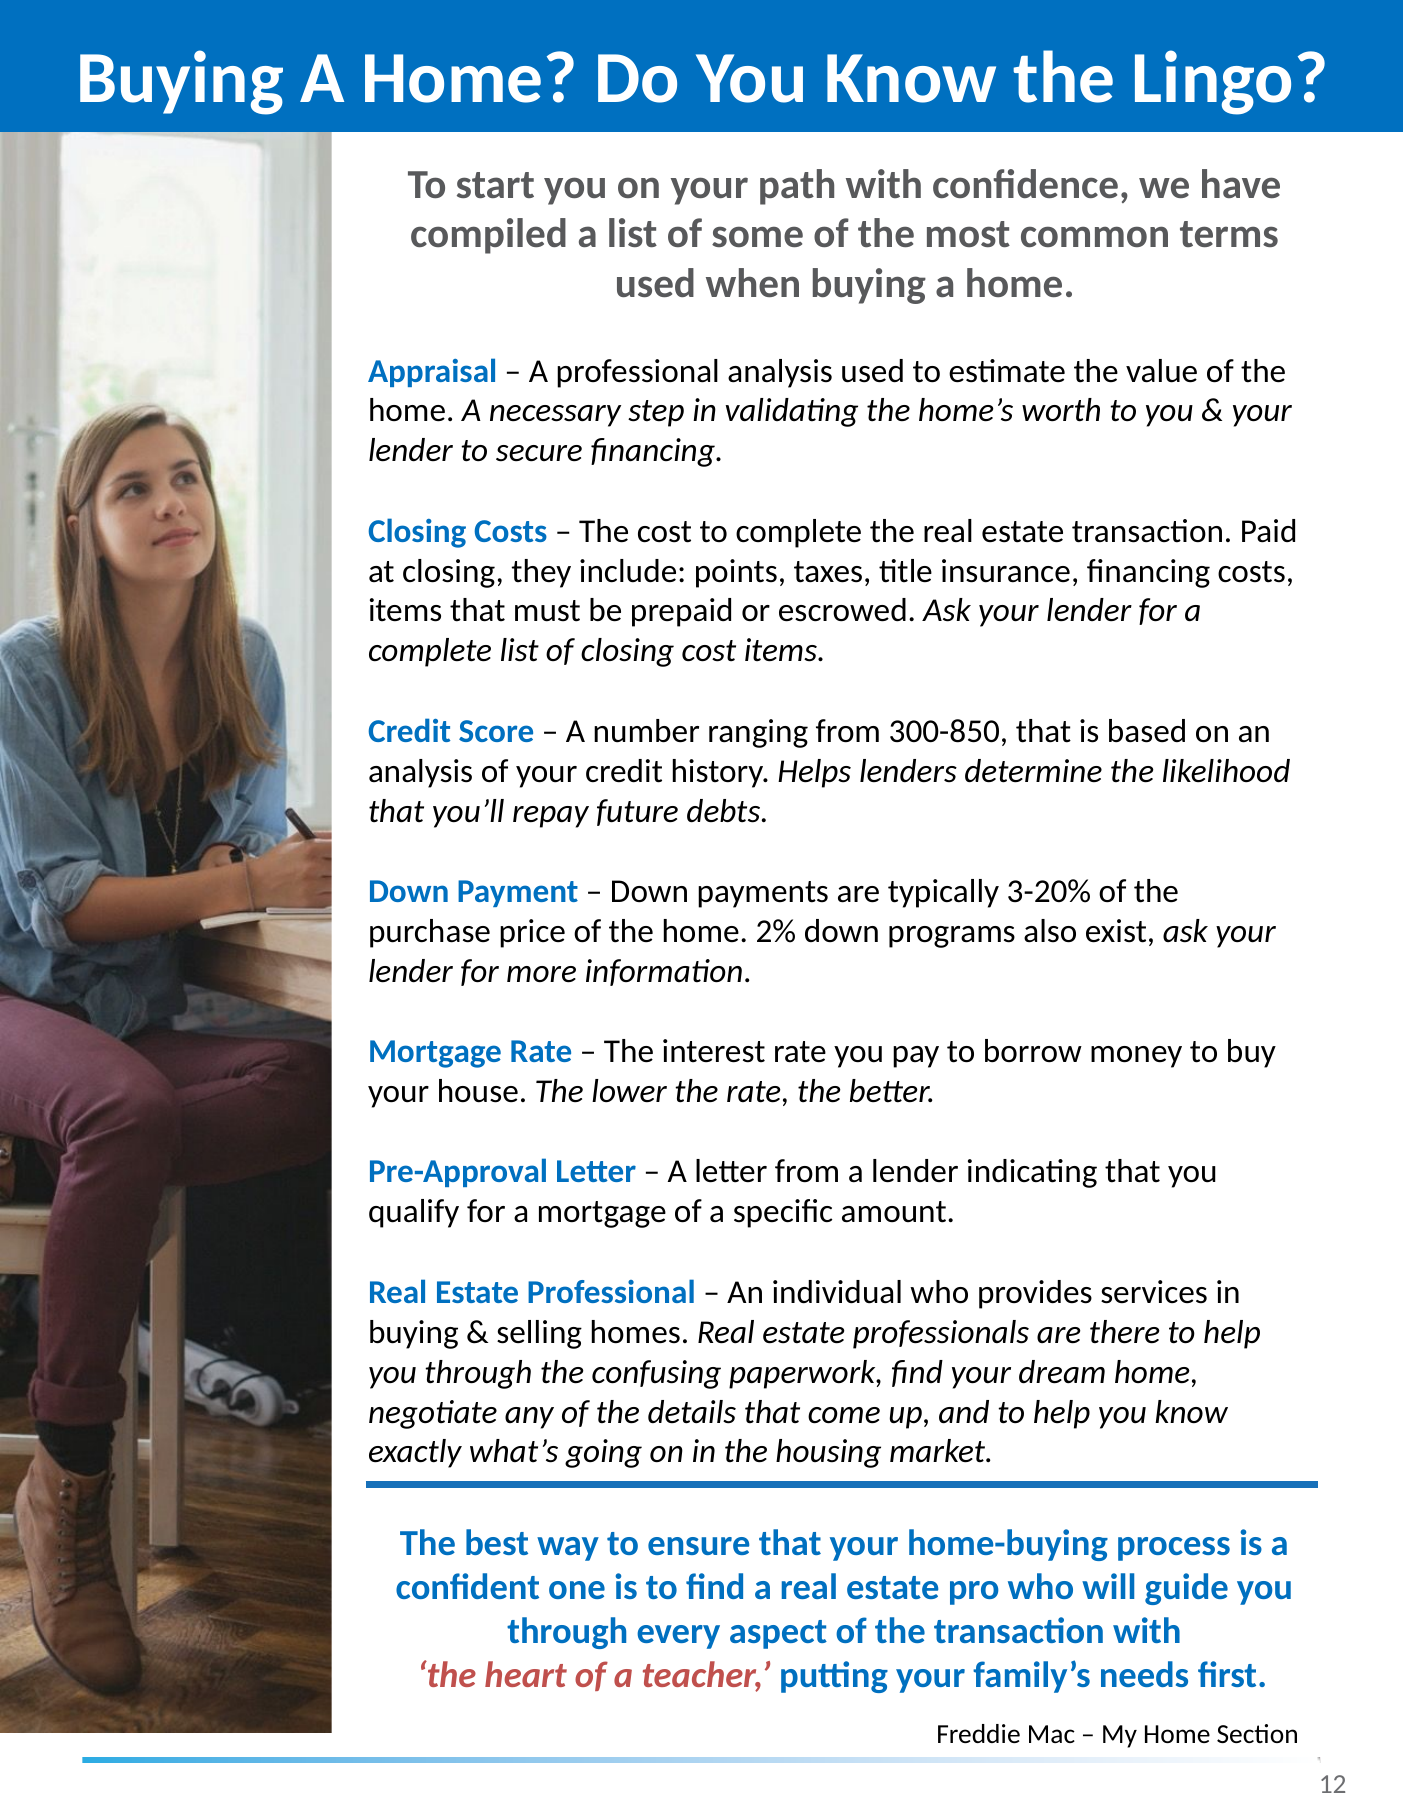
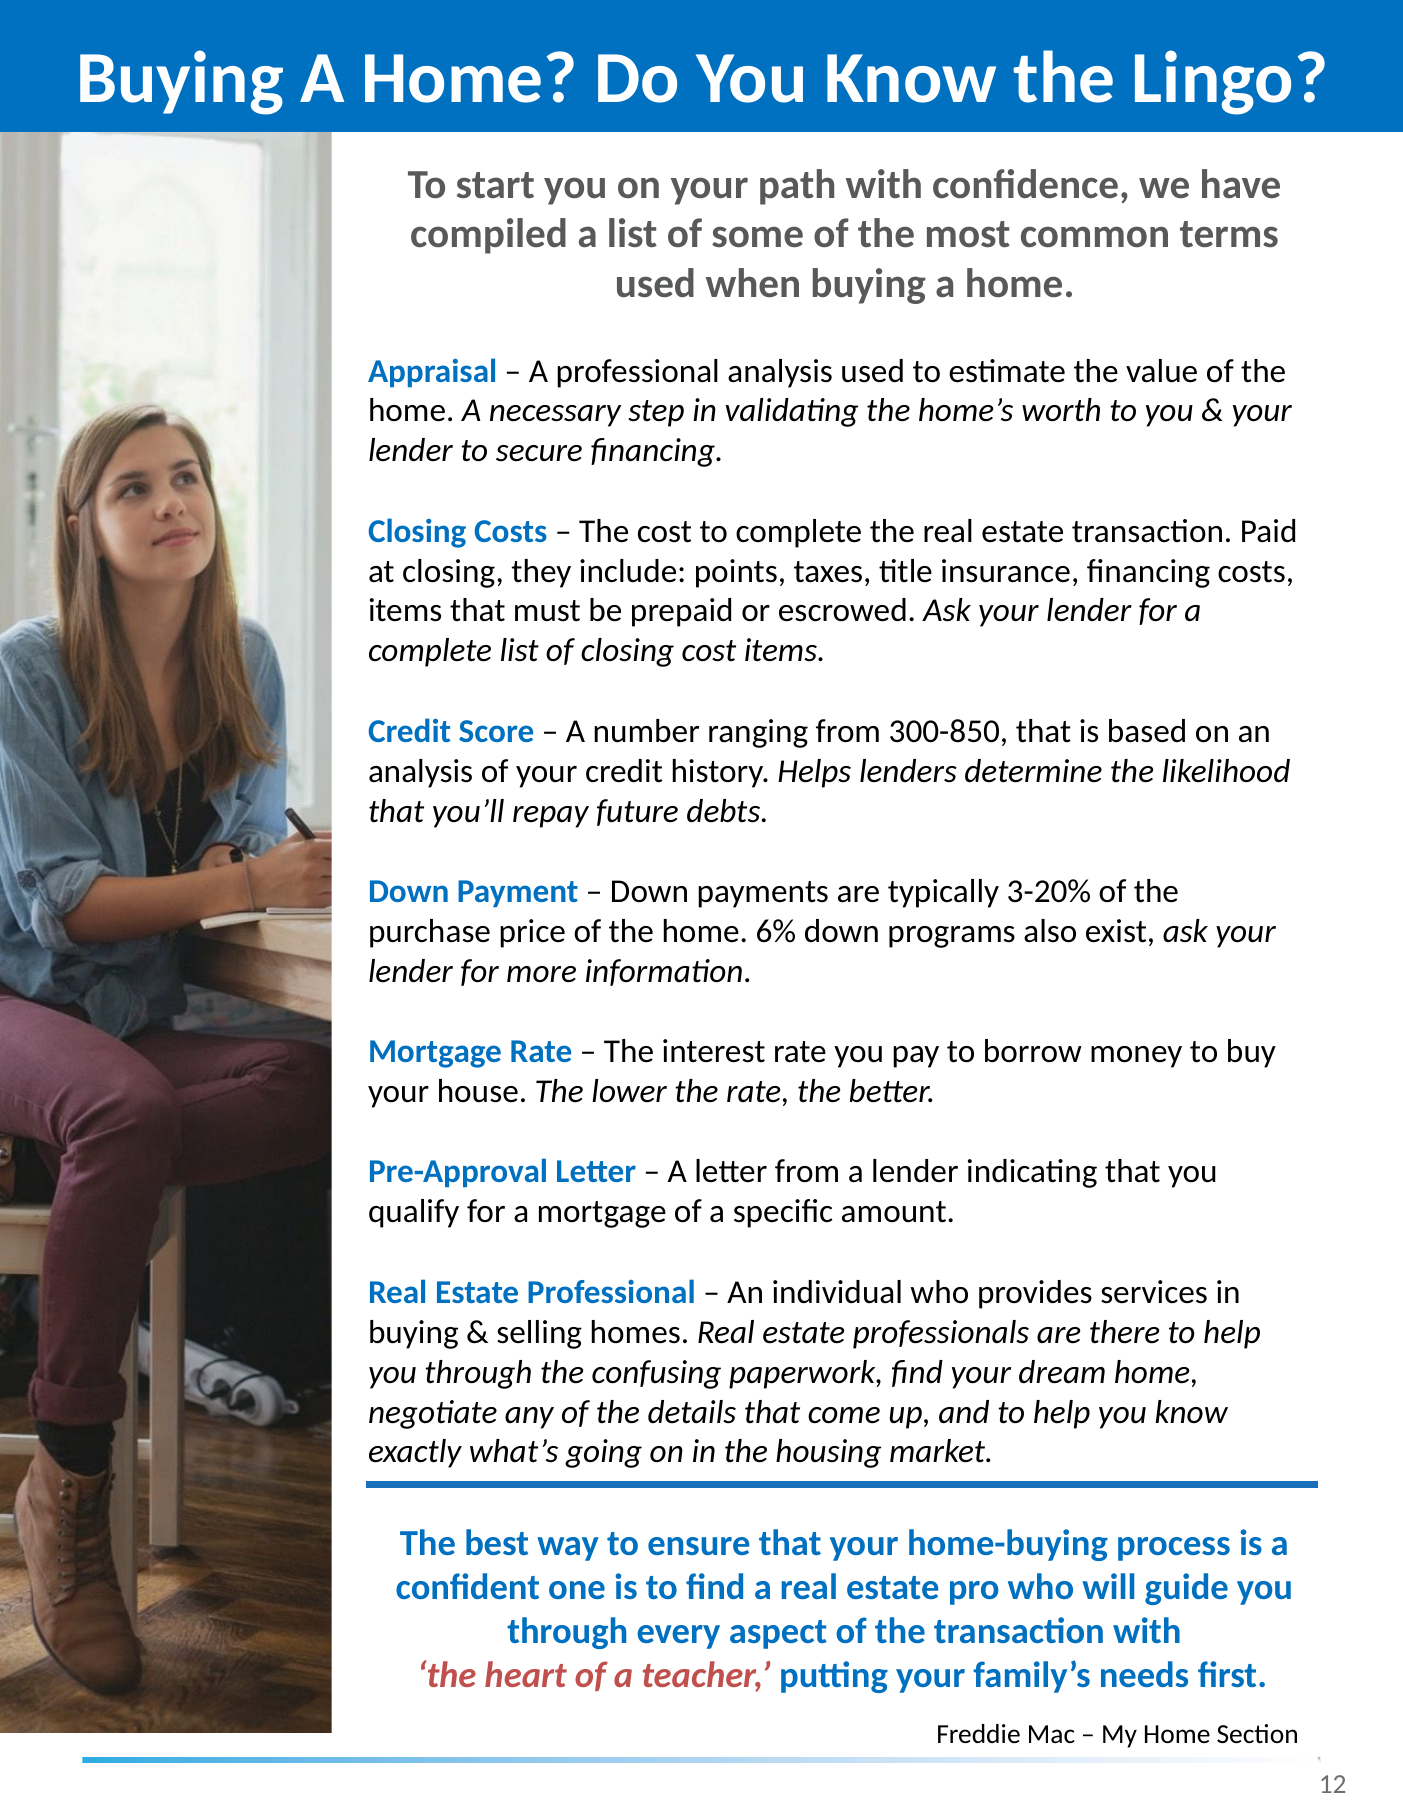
2%: 2% -> 6% (776, 932)
